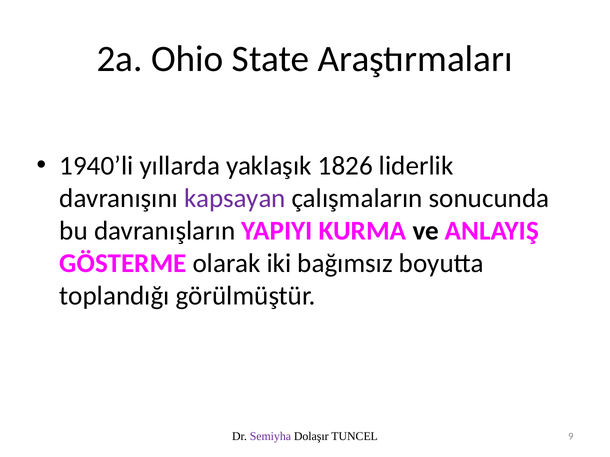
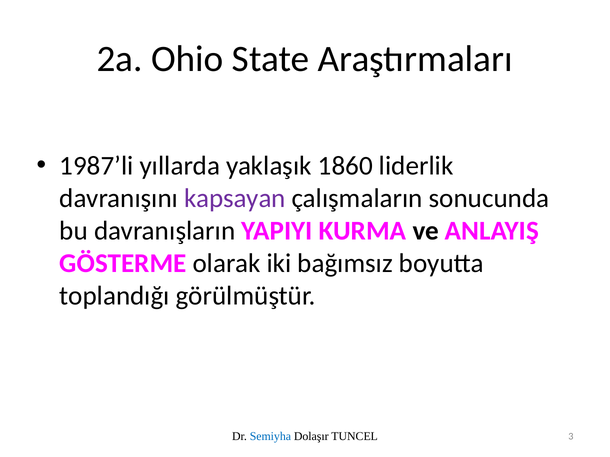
1940’li: 1940’li -> 1987’li (97, 166)
1826: 1826 -> 1860 (345, 166)
Semiyha colour: purple -> blue (270, 437)
9: 9 -> 3 (571, 437)
